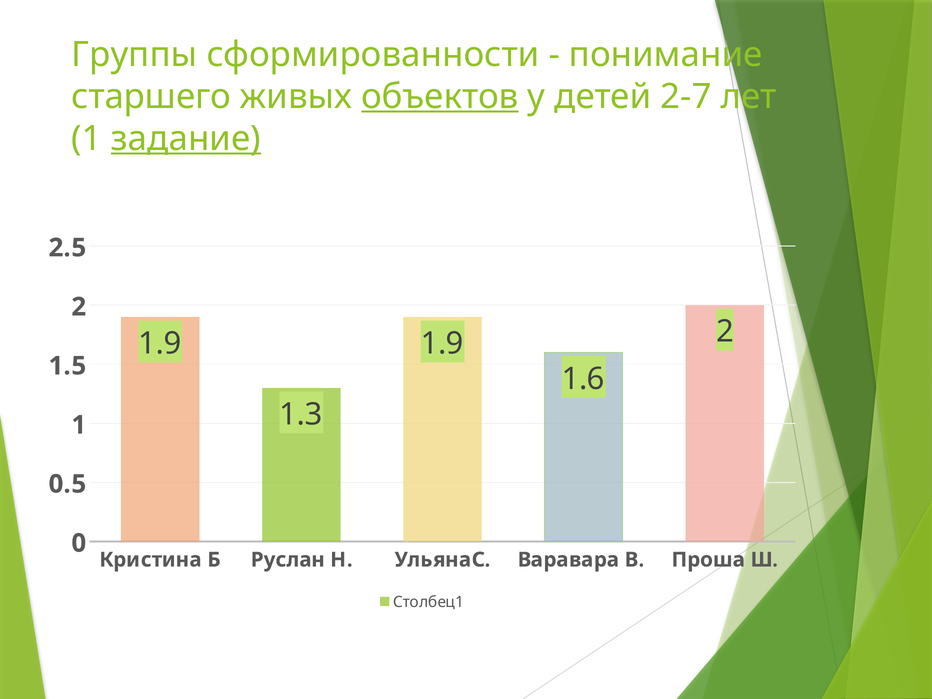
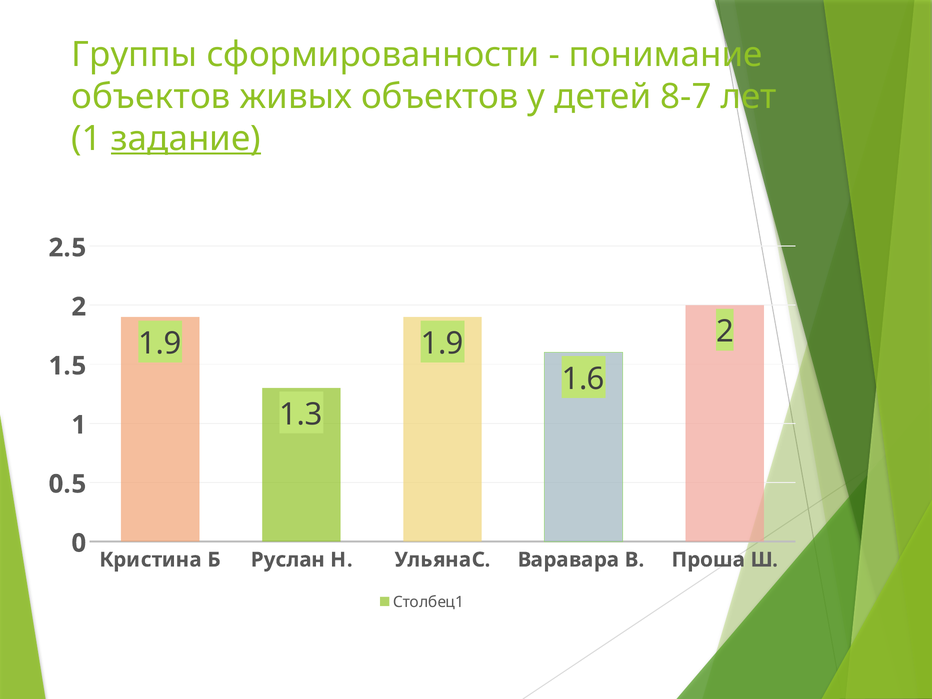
старшего: старшего -> объектов (151, 97)
объектов underline: present -> none (440, 97)
2-7: 2-7 -> 8-7 (686, 97)
